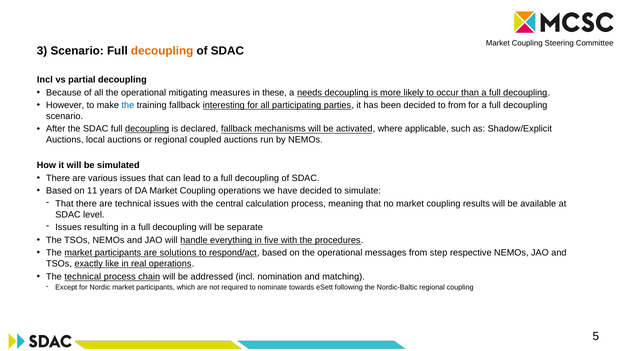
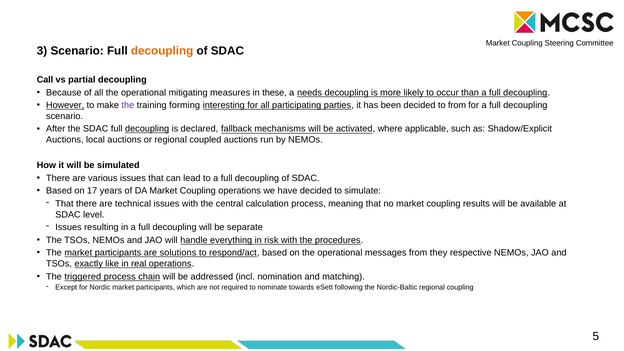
Incl: Incl -> Call (45, 80)
However underline: none -> present (65, 105)
the colour: blue -> purple (128, 105)
training fallback: fallback -> forming (185, 105)
11: 11 -> 17 (92, 191)
five: five -> risk (271, 240)
step: step -> they (439, 253)
The technical: technical -> triggered (83, 277)
